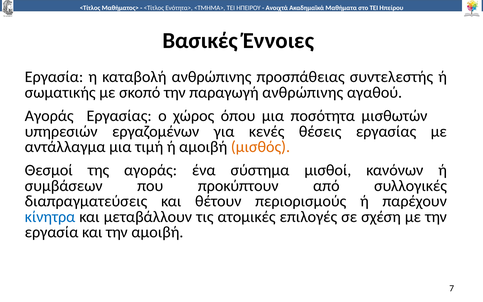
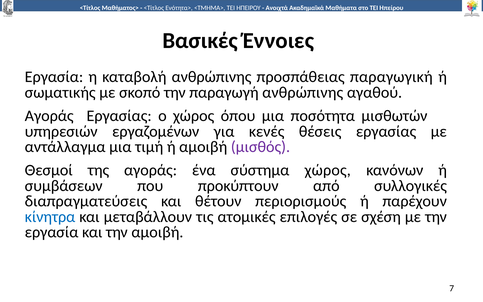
συντελεστής: συντελεστής -> παραγωγική (391, 77)
µισθός colour: orange -> purple (260, 147)
σύστηµα μισθοί: μισθοί -> χώρος (328, 170)
